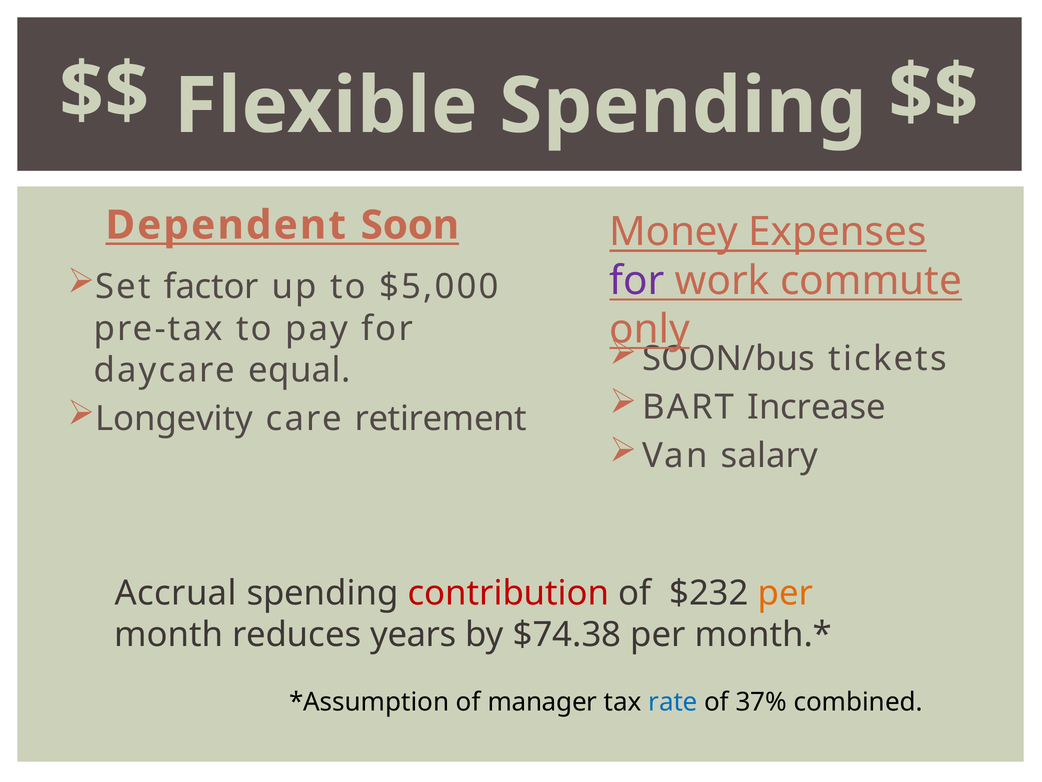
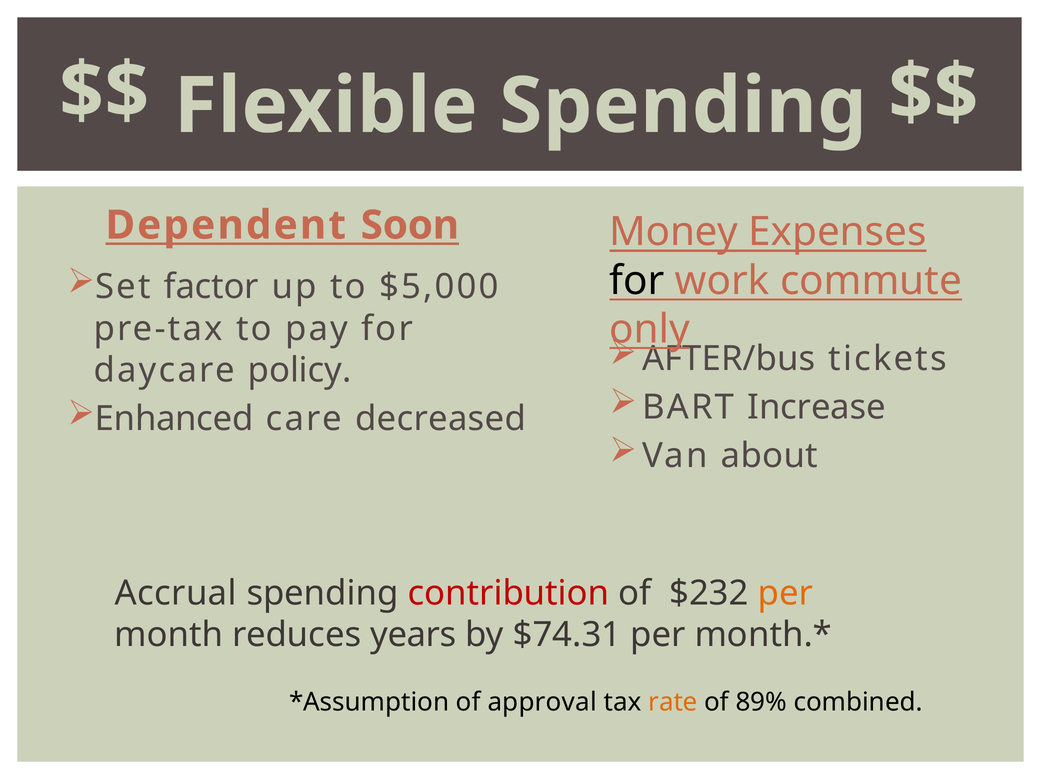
for colour: purple -> black (637, 281)
SOON/bus: SOON/bus -> AFTER/bus (729, 358)
equal: equal -> policy (300, 370)
Longevity: Longevity -> Enhanced (174, 419)
retirement: retirement -> decreased (441, 419)
salary: salary -> about (769, 456)
$74.38: $74.38 -> $74.31 (567, 634)
manager: manager -> approval (542, 702)
rate colour: blue -> orange (673, 702)
37%: 37% -> 89% (761, 702)
